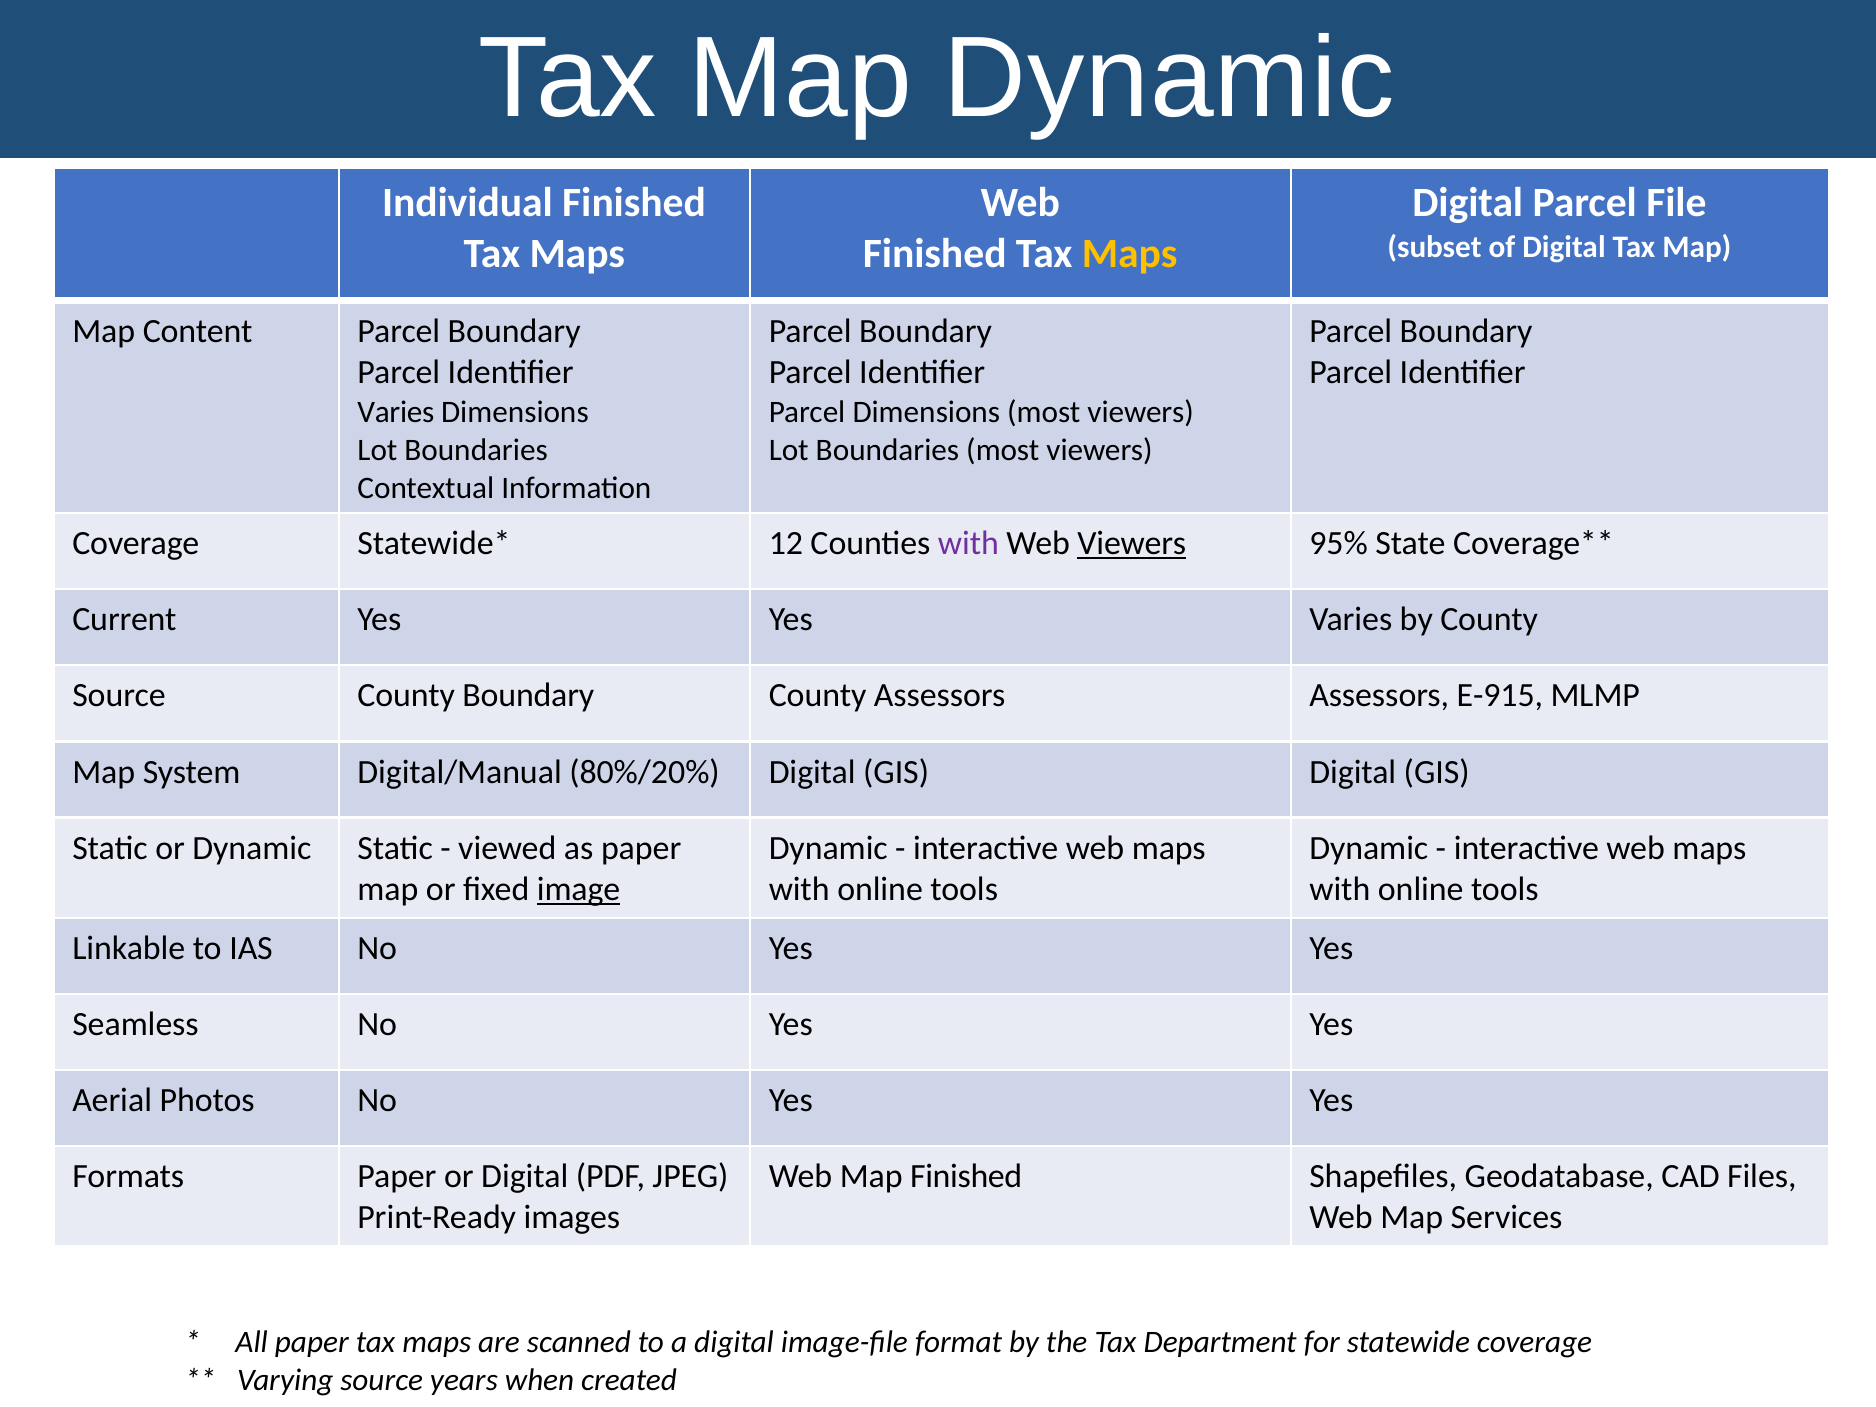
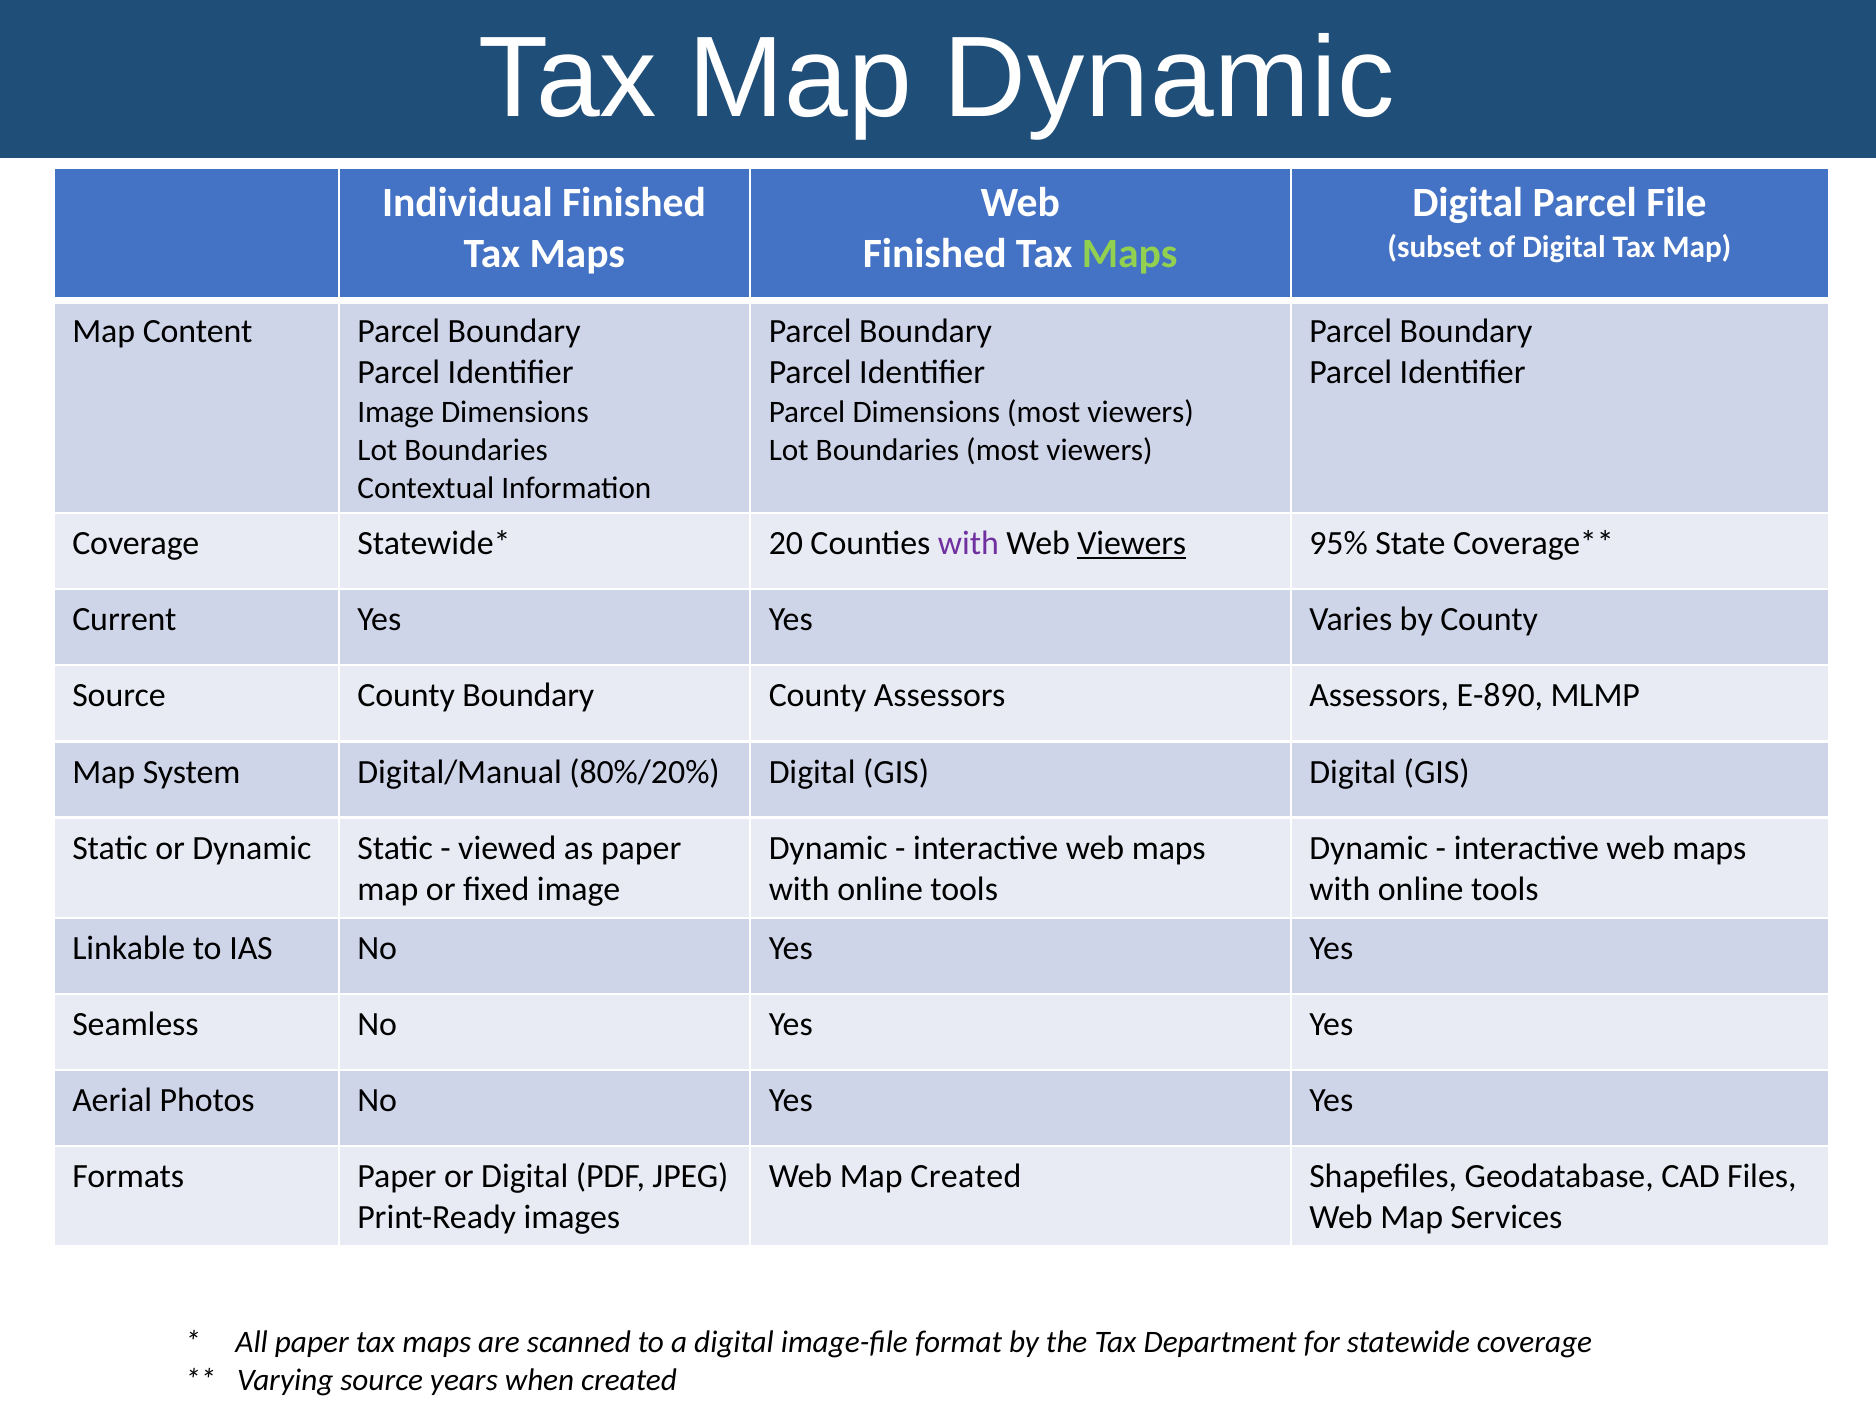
Maps colour: yellow -> light green (1130, 254)
Varies: Varies -> Image (396, 412)
12: 12 -> 20 (786, 544)
E-915: E-915 -> E-890 (1500, 696)
image underline: present -> none (579, 889)
Map Finished: Finished -> Created (966, 1176)
